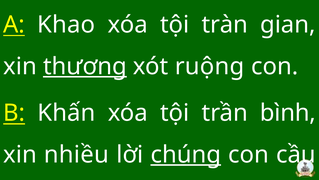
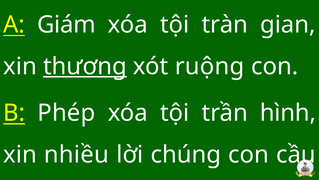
Khao: Khao -> Giám (66, 25)
Khấn: Khấn -> Phép (66, 113)
bình: bình -> hình (288, 113)
chúng underline: present -> none (186, 154)
